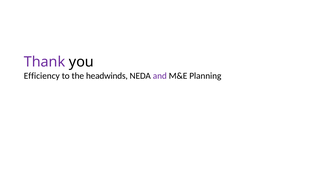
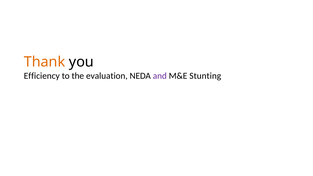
Thank colour: purple -> orange (45, 62)
headwinds: headwinds -> evaluation (107, 76)
Planning: Planning -> Stunting (205, 76)
